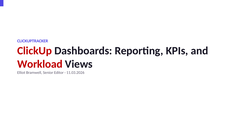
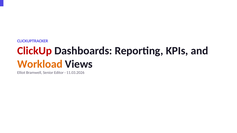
Workload colour: red -> orange (40, 64)
